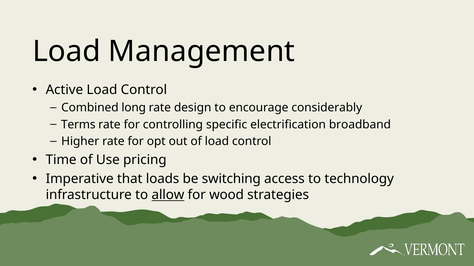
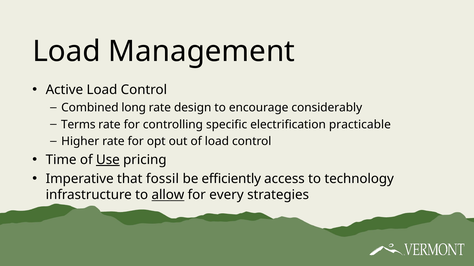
broadband: broadband -> practicable (360, 125)
Use underline: none -> present (108, 160)
loads: loads -> fossil (162, 179)
switching: switching -> efficiently (231, 179)
wood: wood -> every (226, 195)
